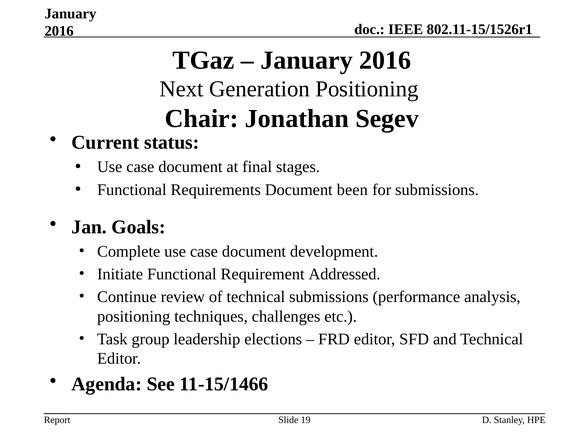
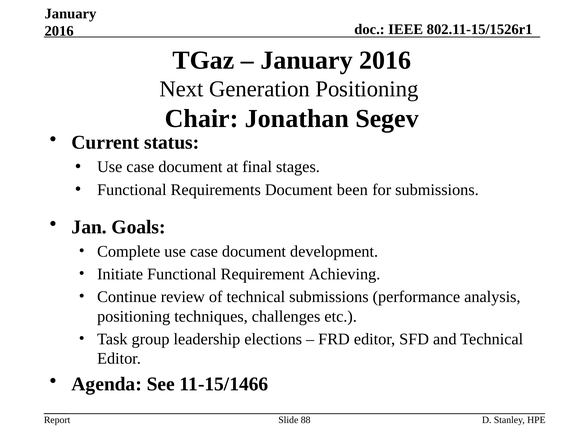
Addressed: Addressed -> Achieving (344, 274)
19: 19 -> 88 (306, 420)
